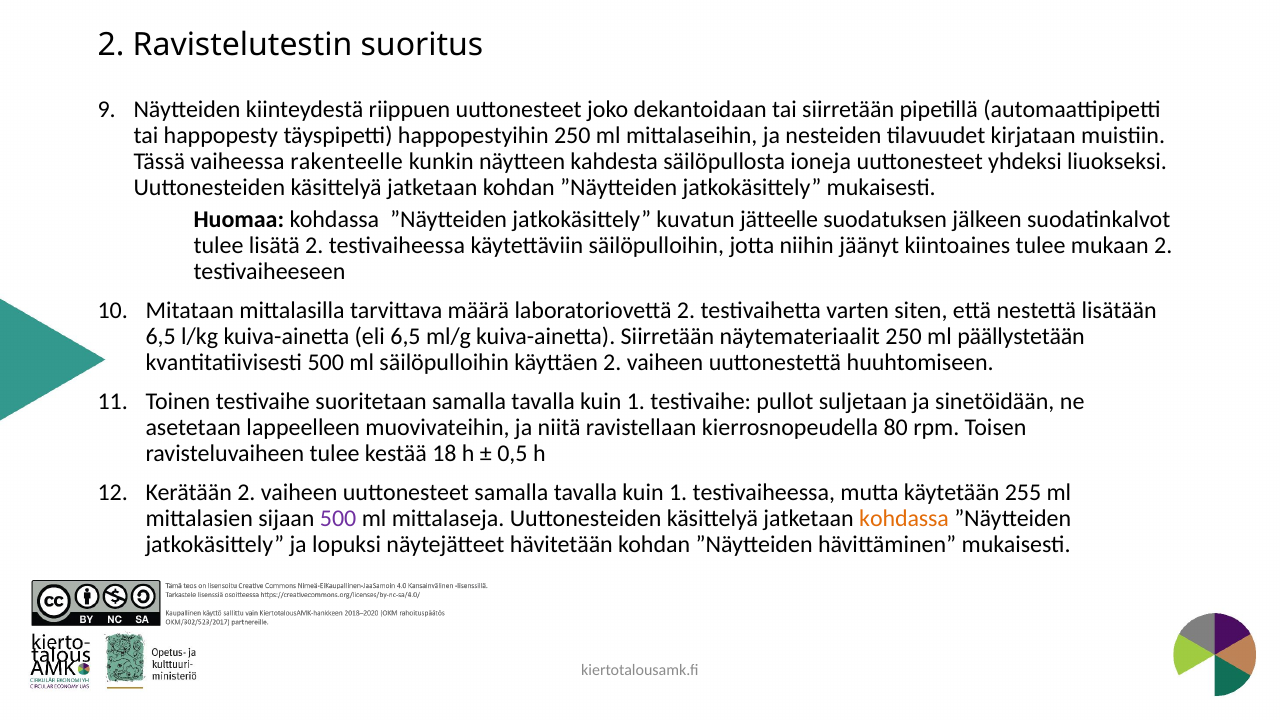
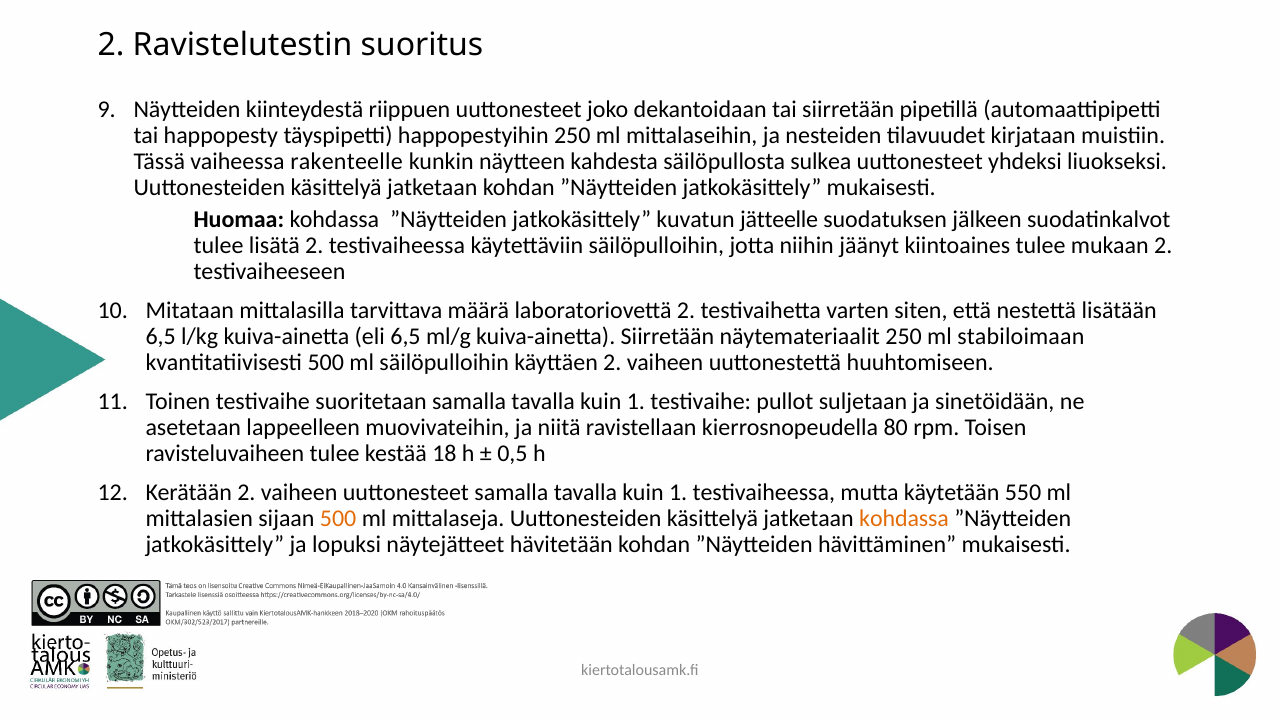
ioneja: ioneja -> sulkea (821, 161)
päällystetään: päällystetään -> stabiloimaan (1021, 337)
255: 255 -> 550 (1023, 493)
500 colour: purple -> orange (338, 519)
